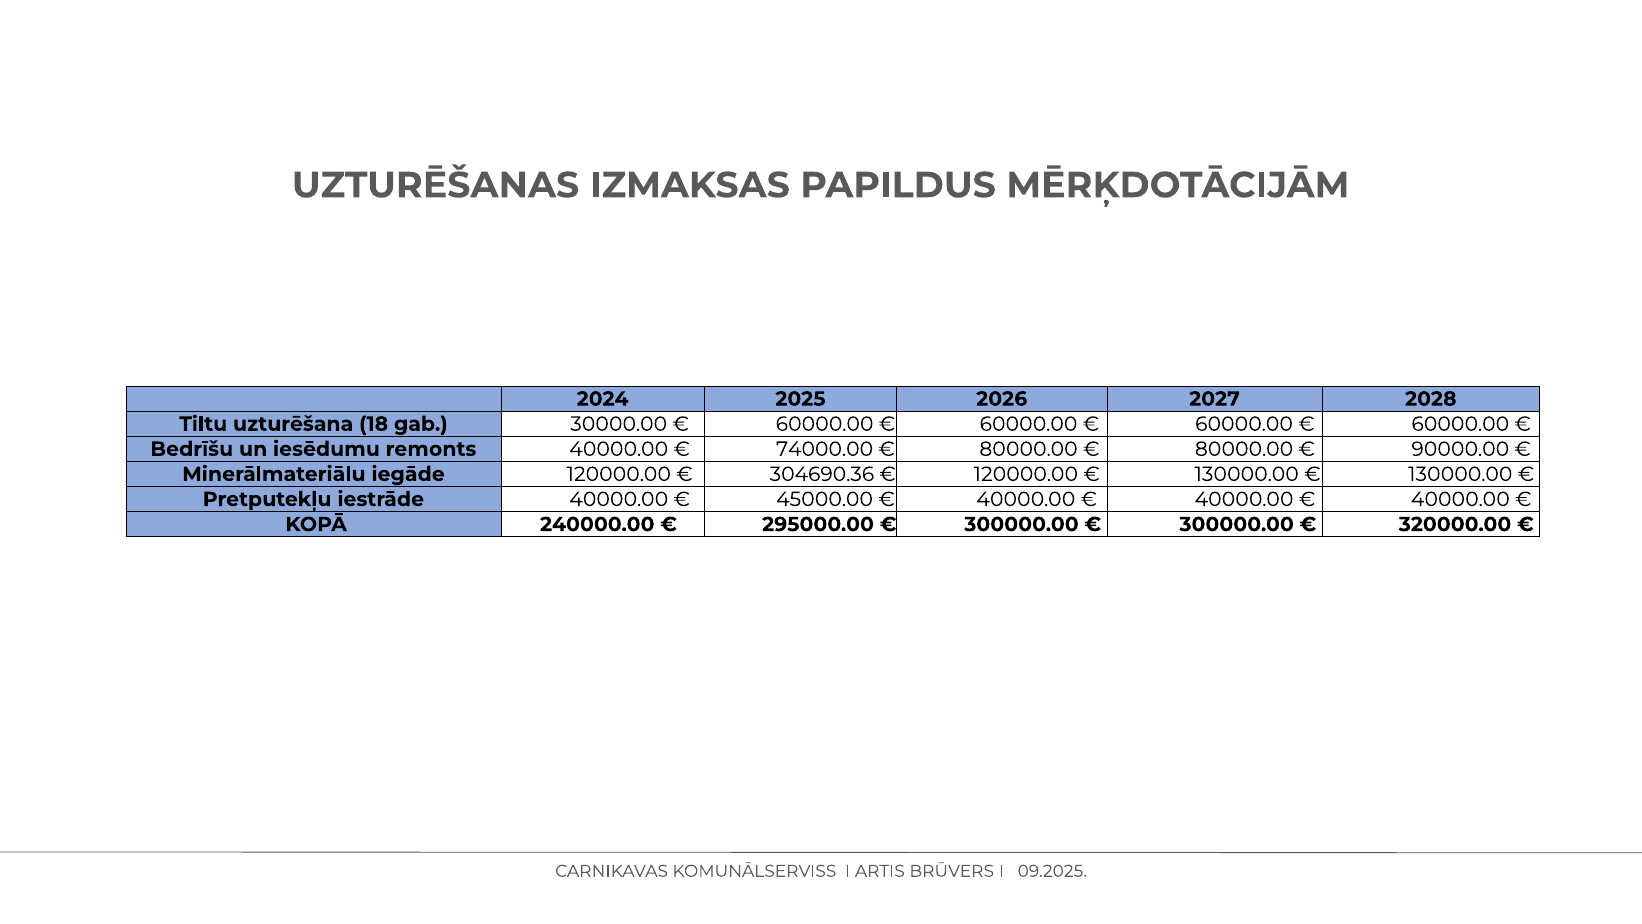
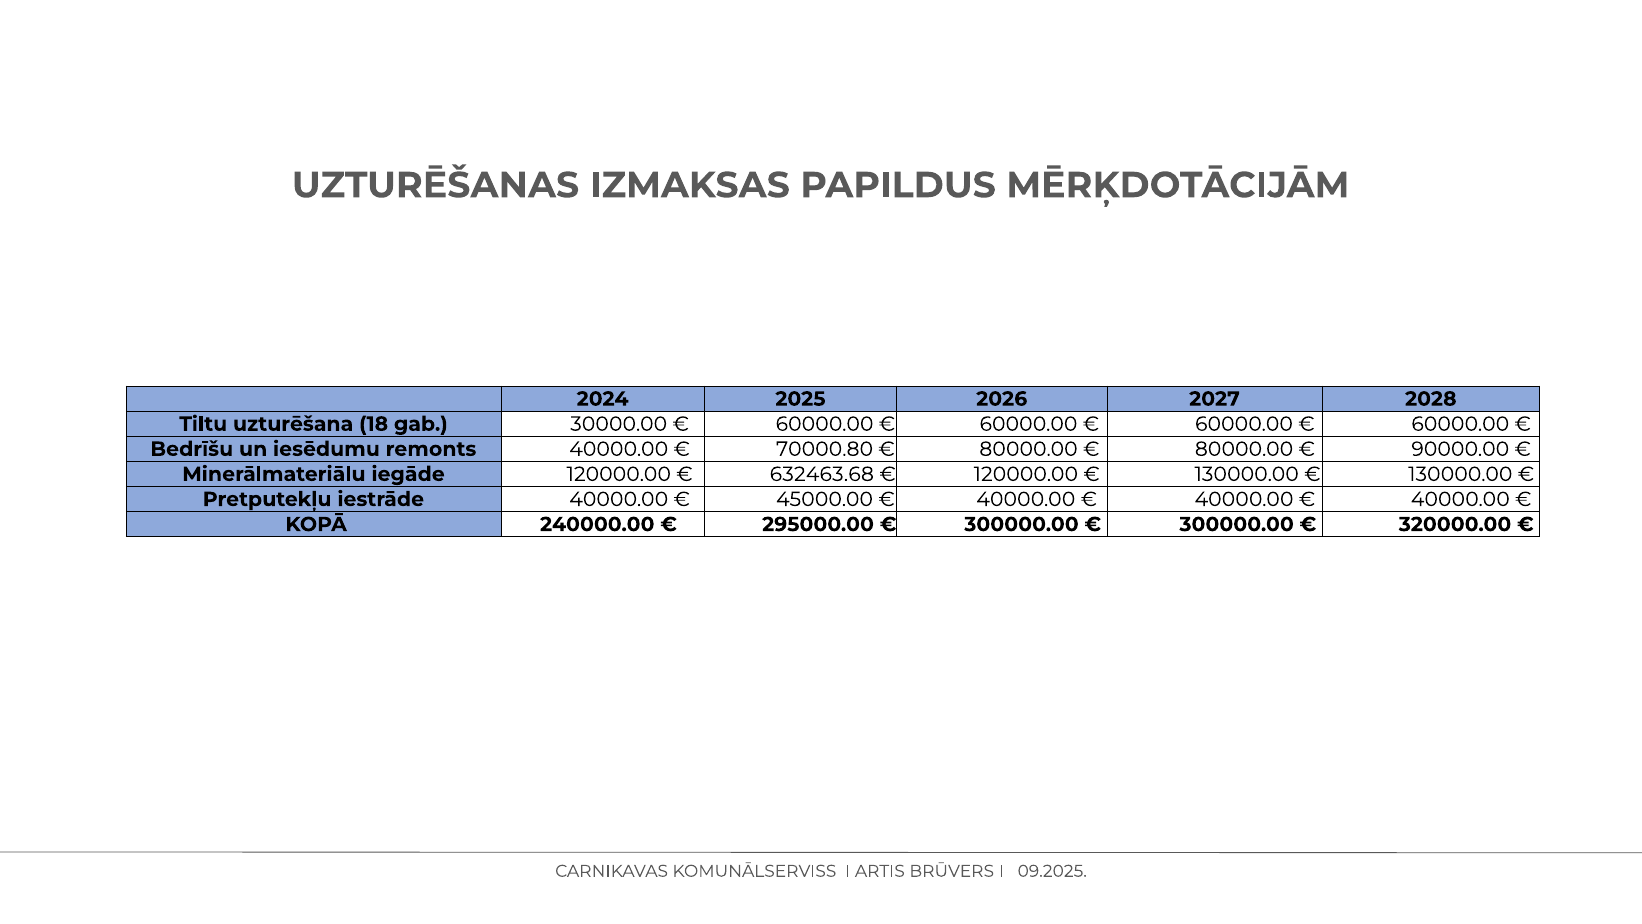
74000.00: 74000.00 -> 70000.80 (825, 449)
304690.36: 304690.36 -> 632463.68 (822, 474)
